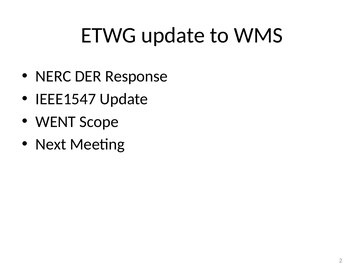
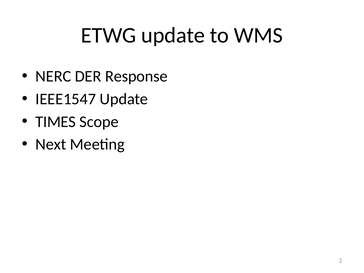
WENT: WENT -> TIMES (56, 122)
